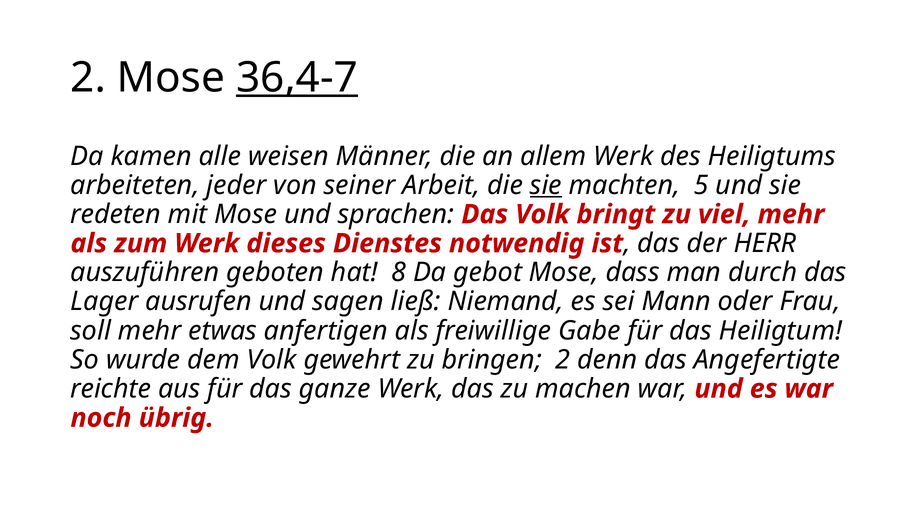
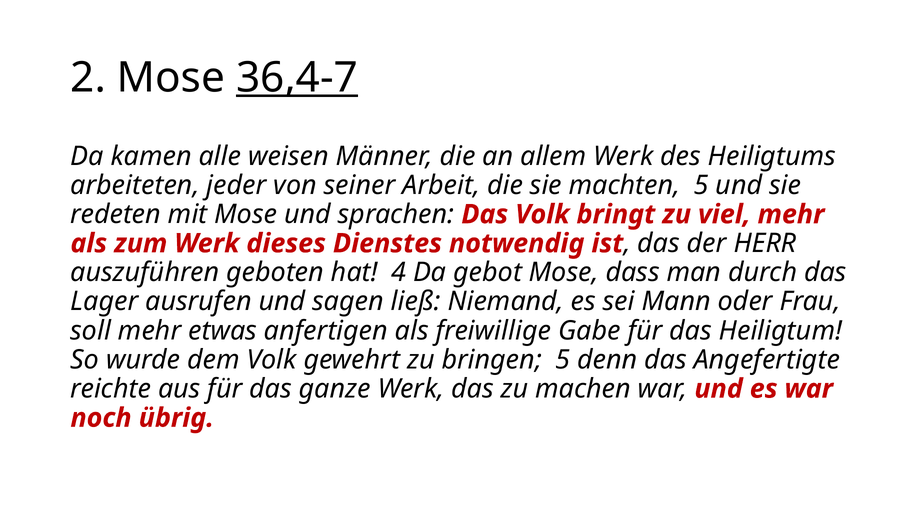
sie underline: present -> none (546, 185)
8: 8 -> 4 (399, 272)
bringen 2: 2 -> 5 (563, 360)
